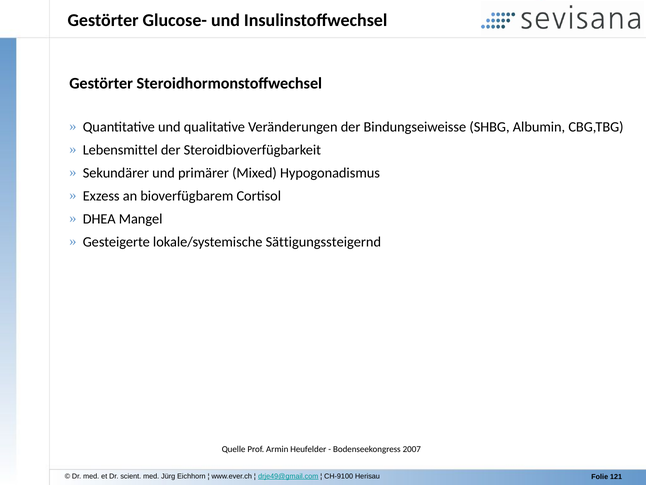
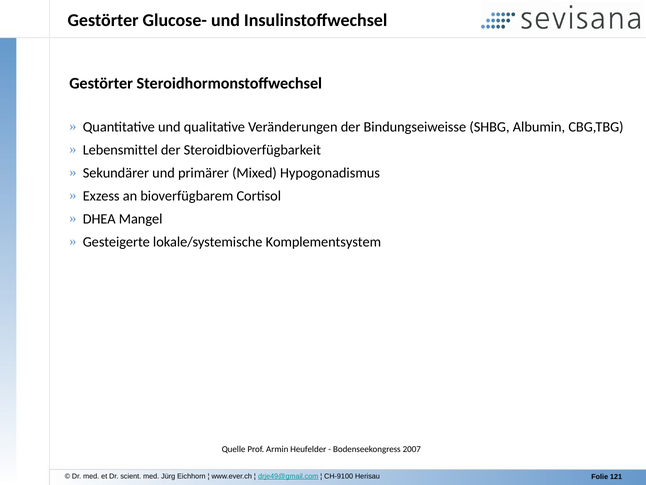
Sättigungssteigernd: Sättigungssteigernd -> Komplementsystem (323, 242)
